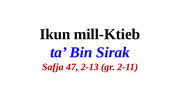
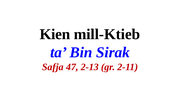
Ikun: Ikun -> Kien (55, 34)
